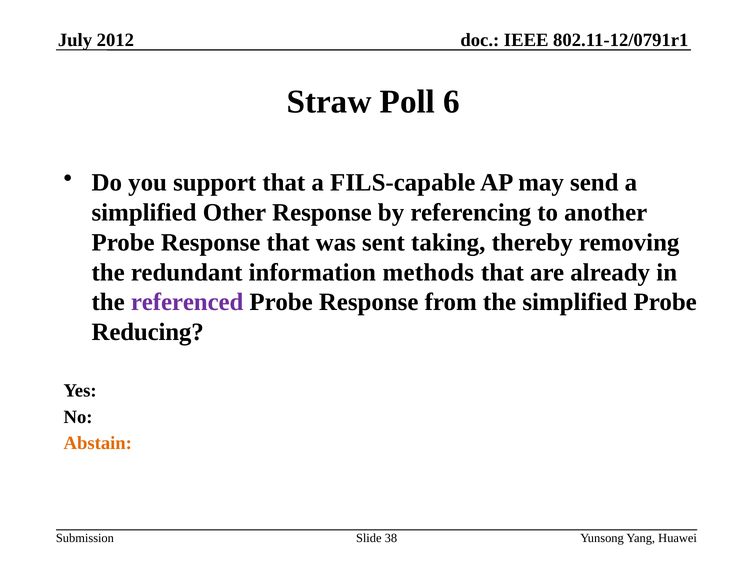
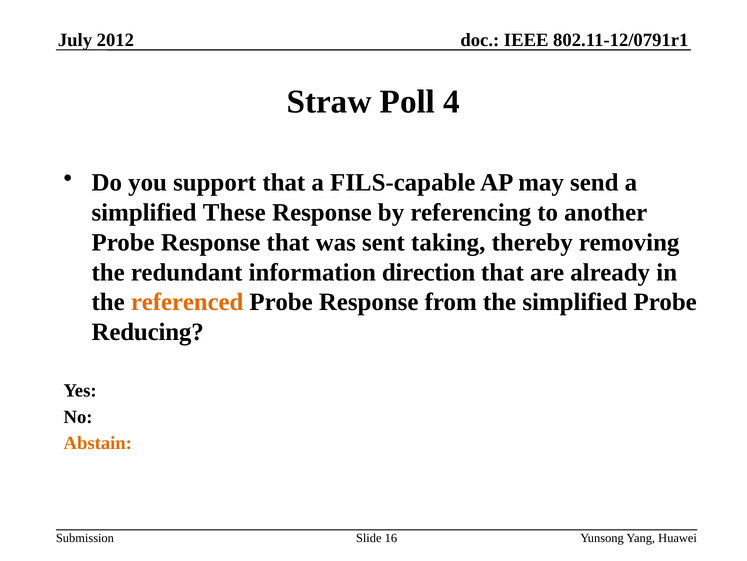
6: 6 -> 4 (452, 102)
Other: Other -> These (234, 212)
methods: methods -> direction (429, 272)
referenced colour: purple -> orange (187, 302)
38: 38 -> 16 (391, 537)
